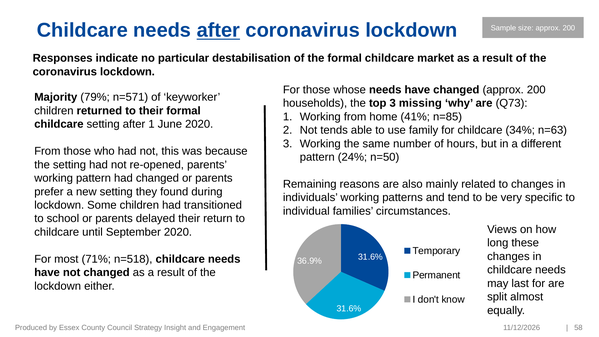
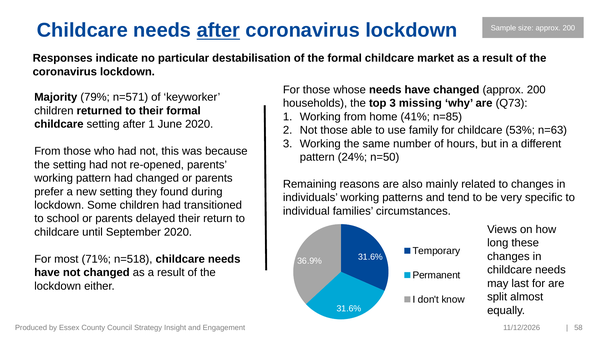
Not tends: tends -> those (334, 130)
34%: 34% -> 53% (520, 130)
